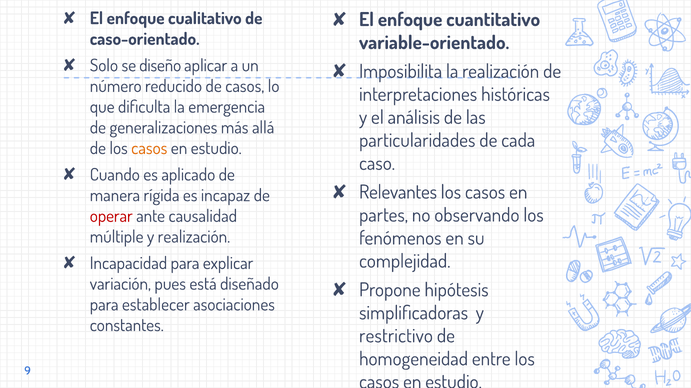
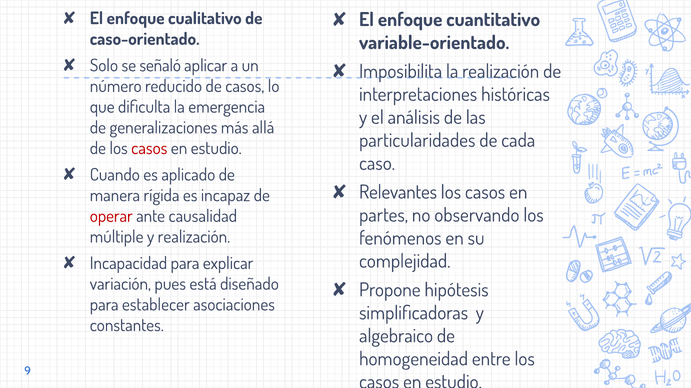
diseño: diseño -> señaló (160, 66)
casos colour: orange -> red (149, 149)
restrictivo: restrictivo -> algebraico (396, 337)
